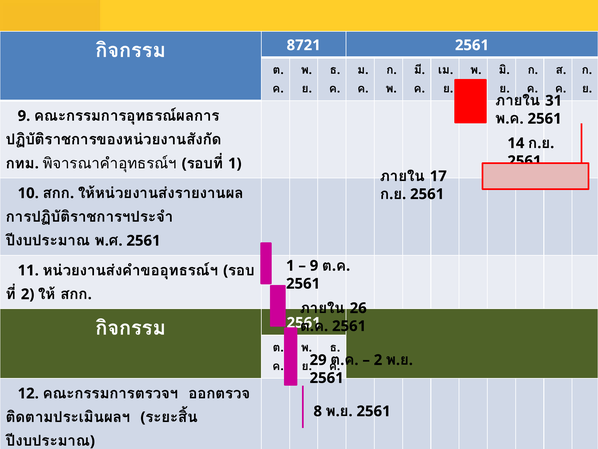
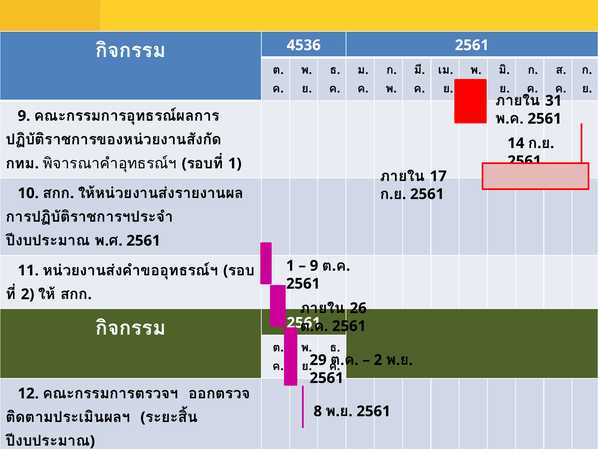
8721: 8721 -> 4536 (304, 45)
